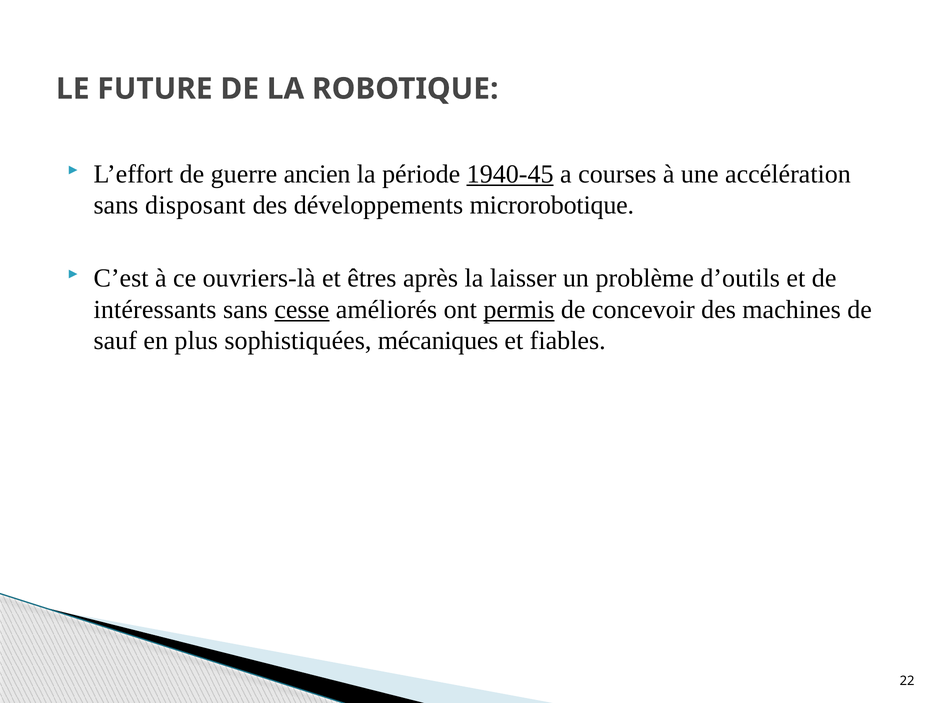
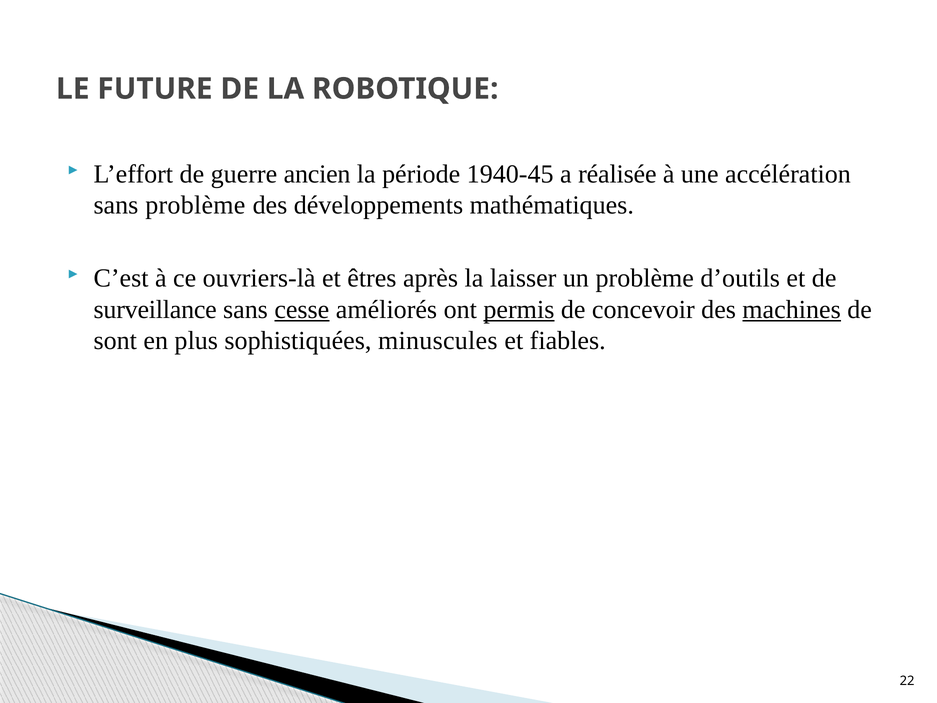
1940-45 underline: present -> none (510, 174)
courses: courses -> réalisée (617, 174)
sans disposant: disposant -> problème (195, 205)
microrobotique: microrobotique -> mathématiques (552, 205)
intéressants: intéressants -> surveillance (155, 309)
machines underline: none -> present (792, 309)
sauf: sauf -> sont (115, 341)
mécaniques: mécaniques -> minuscules (438, 341)
